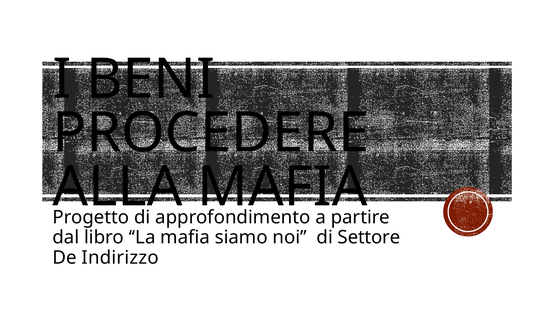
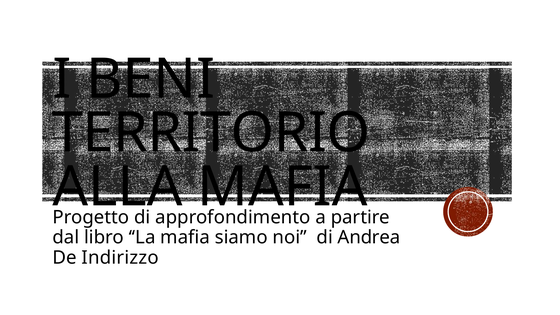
PROCEDERE: PROCEDERE -> TERRITORIO (211, 133)
Settore: Settore -> Andrea (369, 237)
